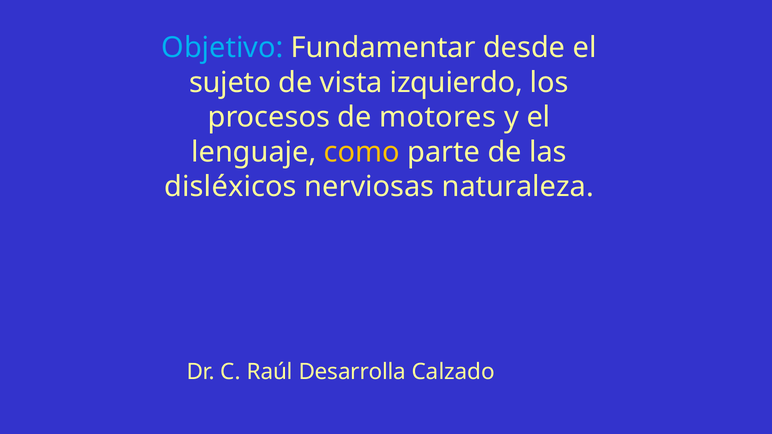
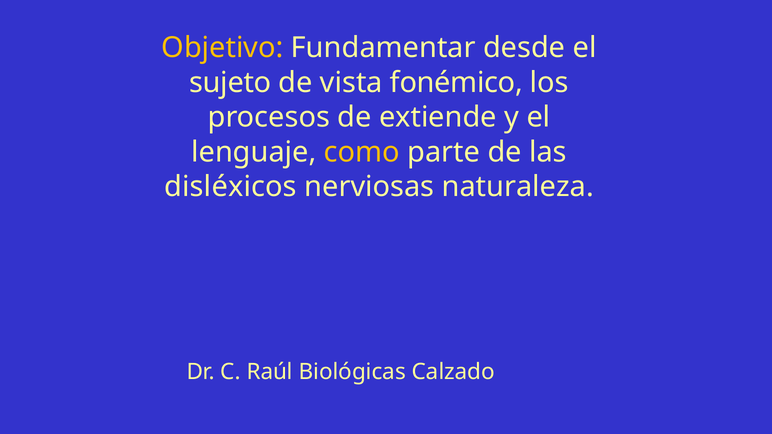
Objetivo colour: light blue -> yellow (222, 48)
izquierdo: izquierdo -> fonémico (456, 83)
motores: motores -> extiende (438, 117)
Desarrolla: Desarrolla -> Biológicas (352, 372)
